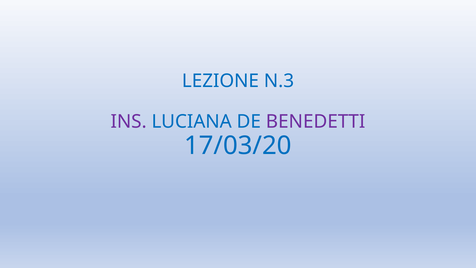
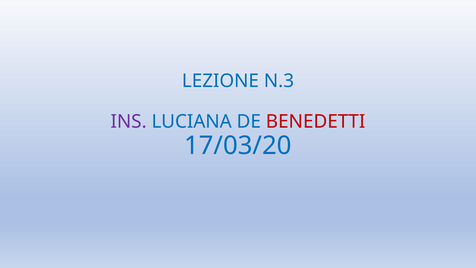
BENEDETTI colour: purple -> red (316, 121)
